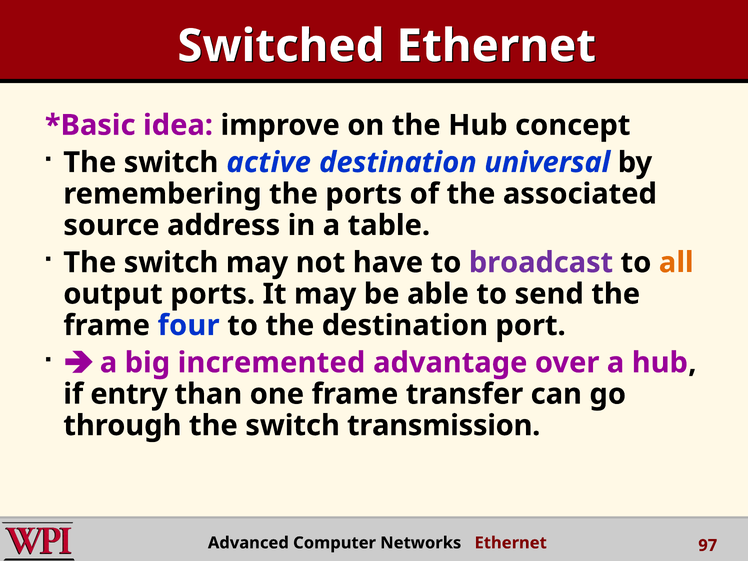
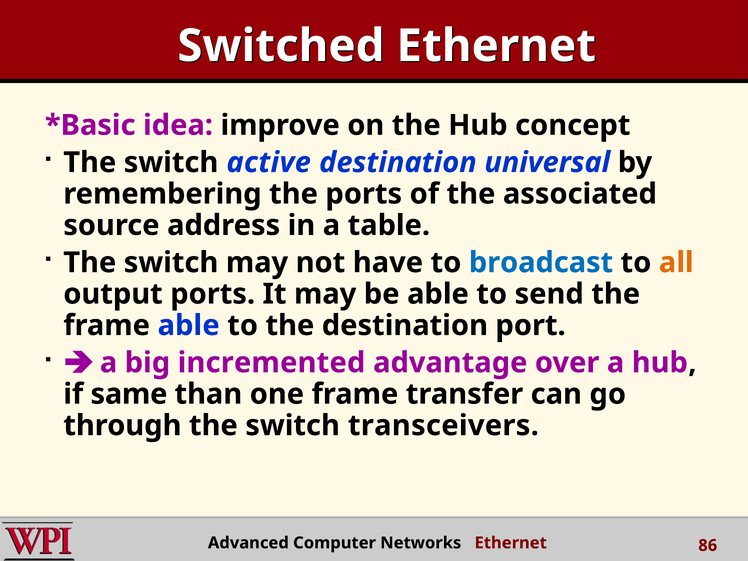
broadcast colour: purple -> blue (541, 263)
frame four: four -> able (189, 325)
entry: entry -> same (129, 394)
transmission: transmission -> transceivers (443, 426)
97: 97 -> 86 (708, 545)
